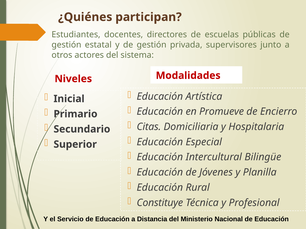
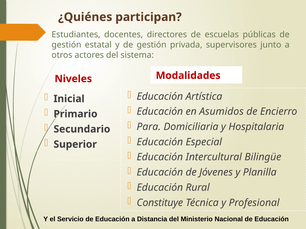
Promueve: Promueve -> Asumidos (221, 112)
Citas: Citas -> Para (149, 127)
